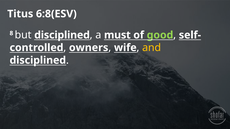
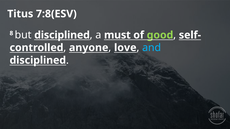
6:8(ESV: 6:8(ESV -> 7:8(ESV (56, 14)
owners: owners -> anyone (89, 48)
wife: wife -> love (125, 48)
and colour: yellow -> light blue (152, 48)
